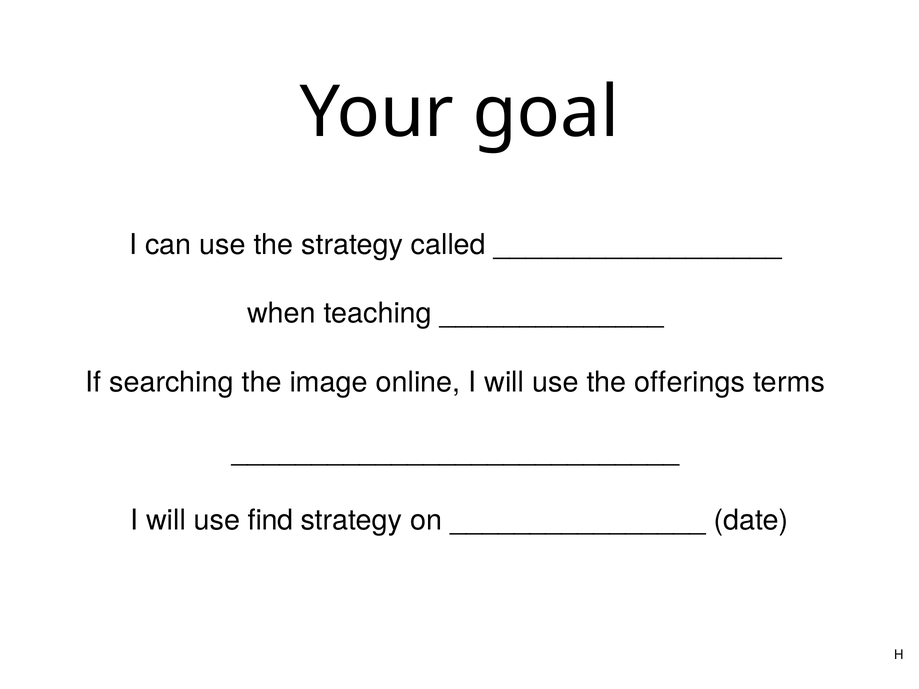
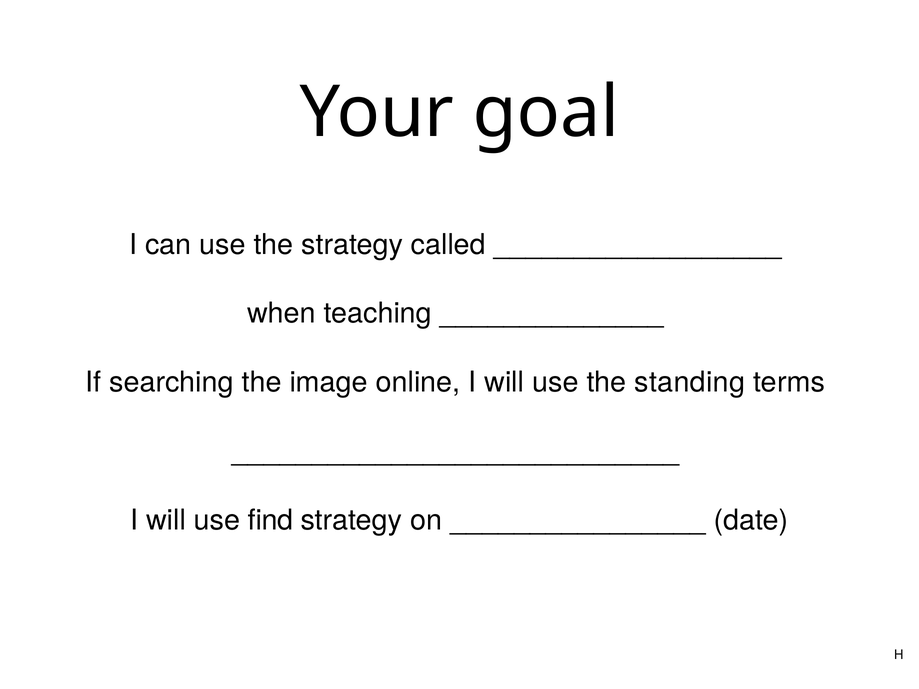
offerings: offerings -> standing (690, 383)
